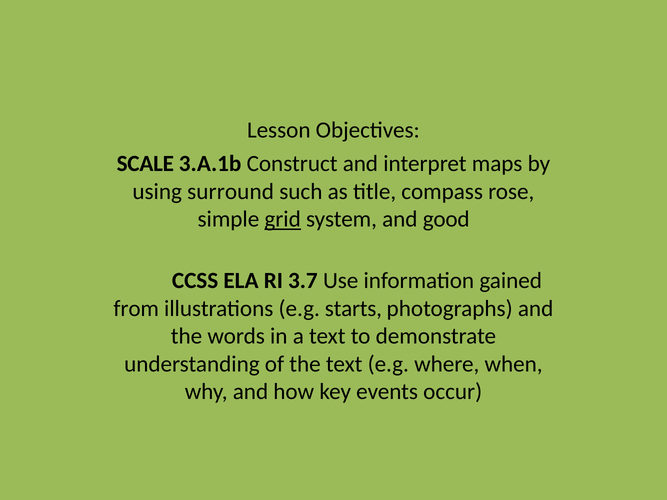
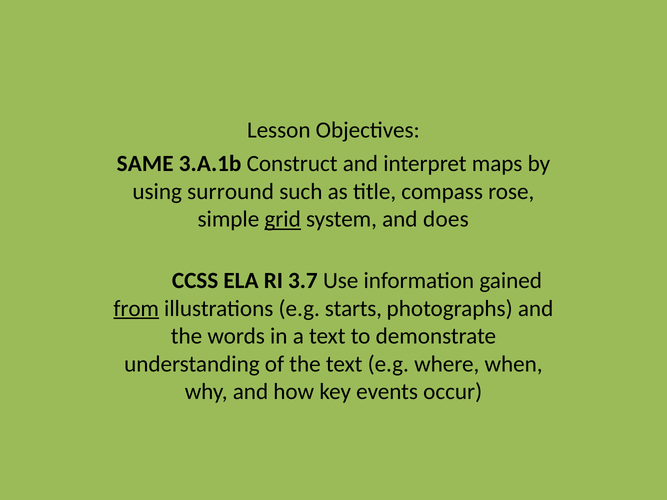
SCALE: SCALE -> SAME (145, 164)
good: good -> does (446, 219)
from underline: none -> present (136, 309)
